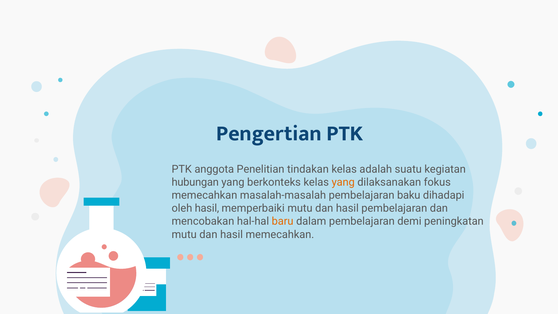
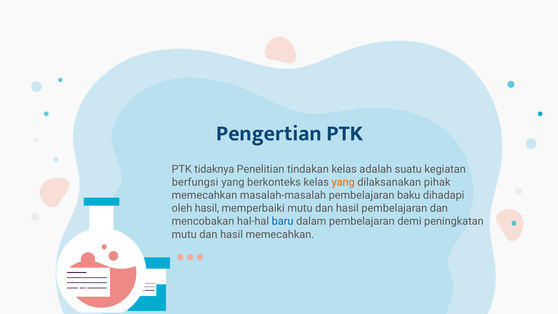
anggota: anggota -> tidaknya (214, 169)
hubungan: hubungan -> berfungsi (195, 182)
fokus: fokus -> pihak (437, 182)
baru colour: orange -> blue (283, 221)
